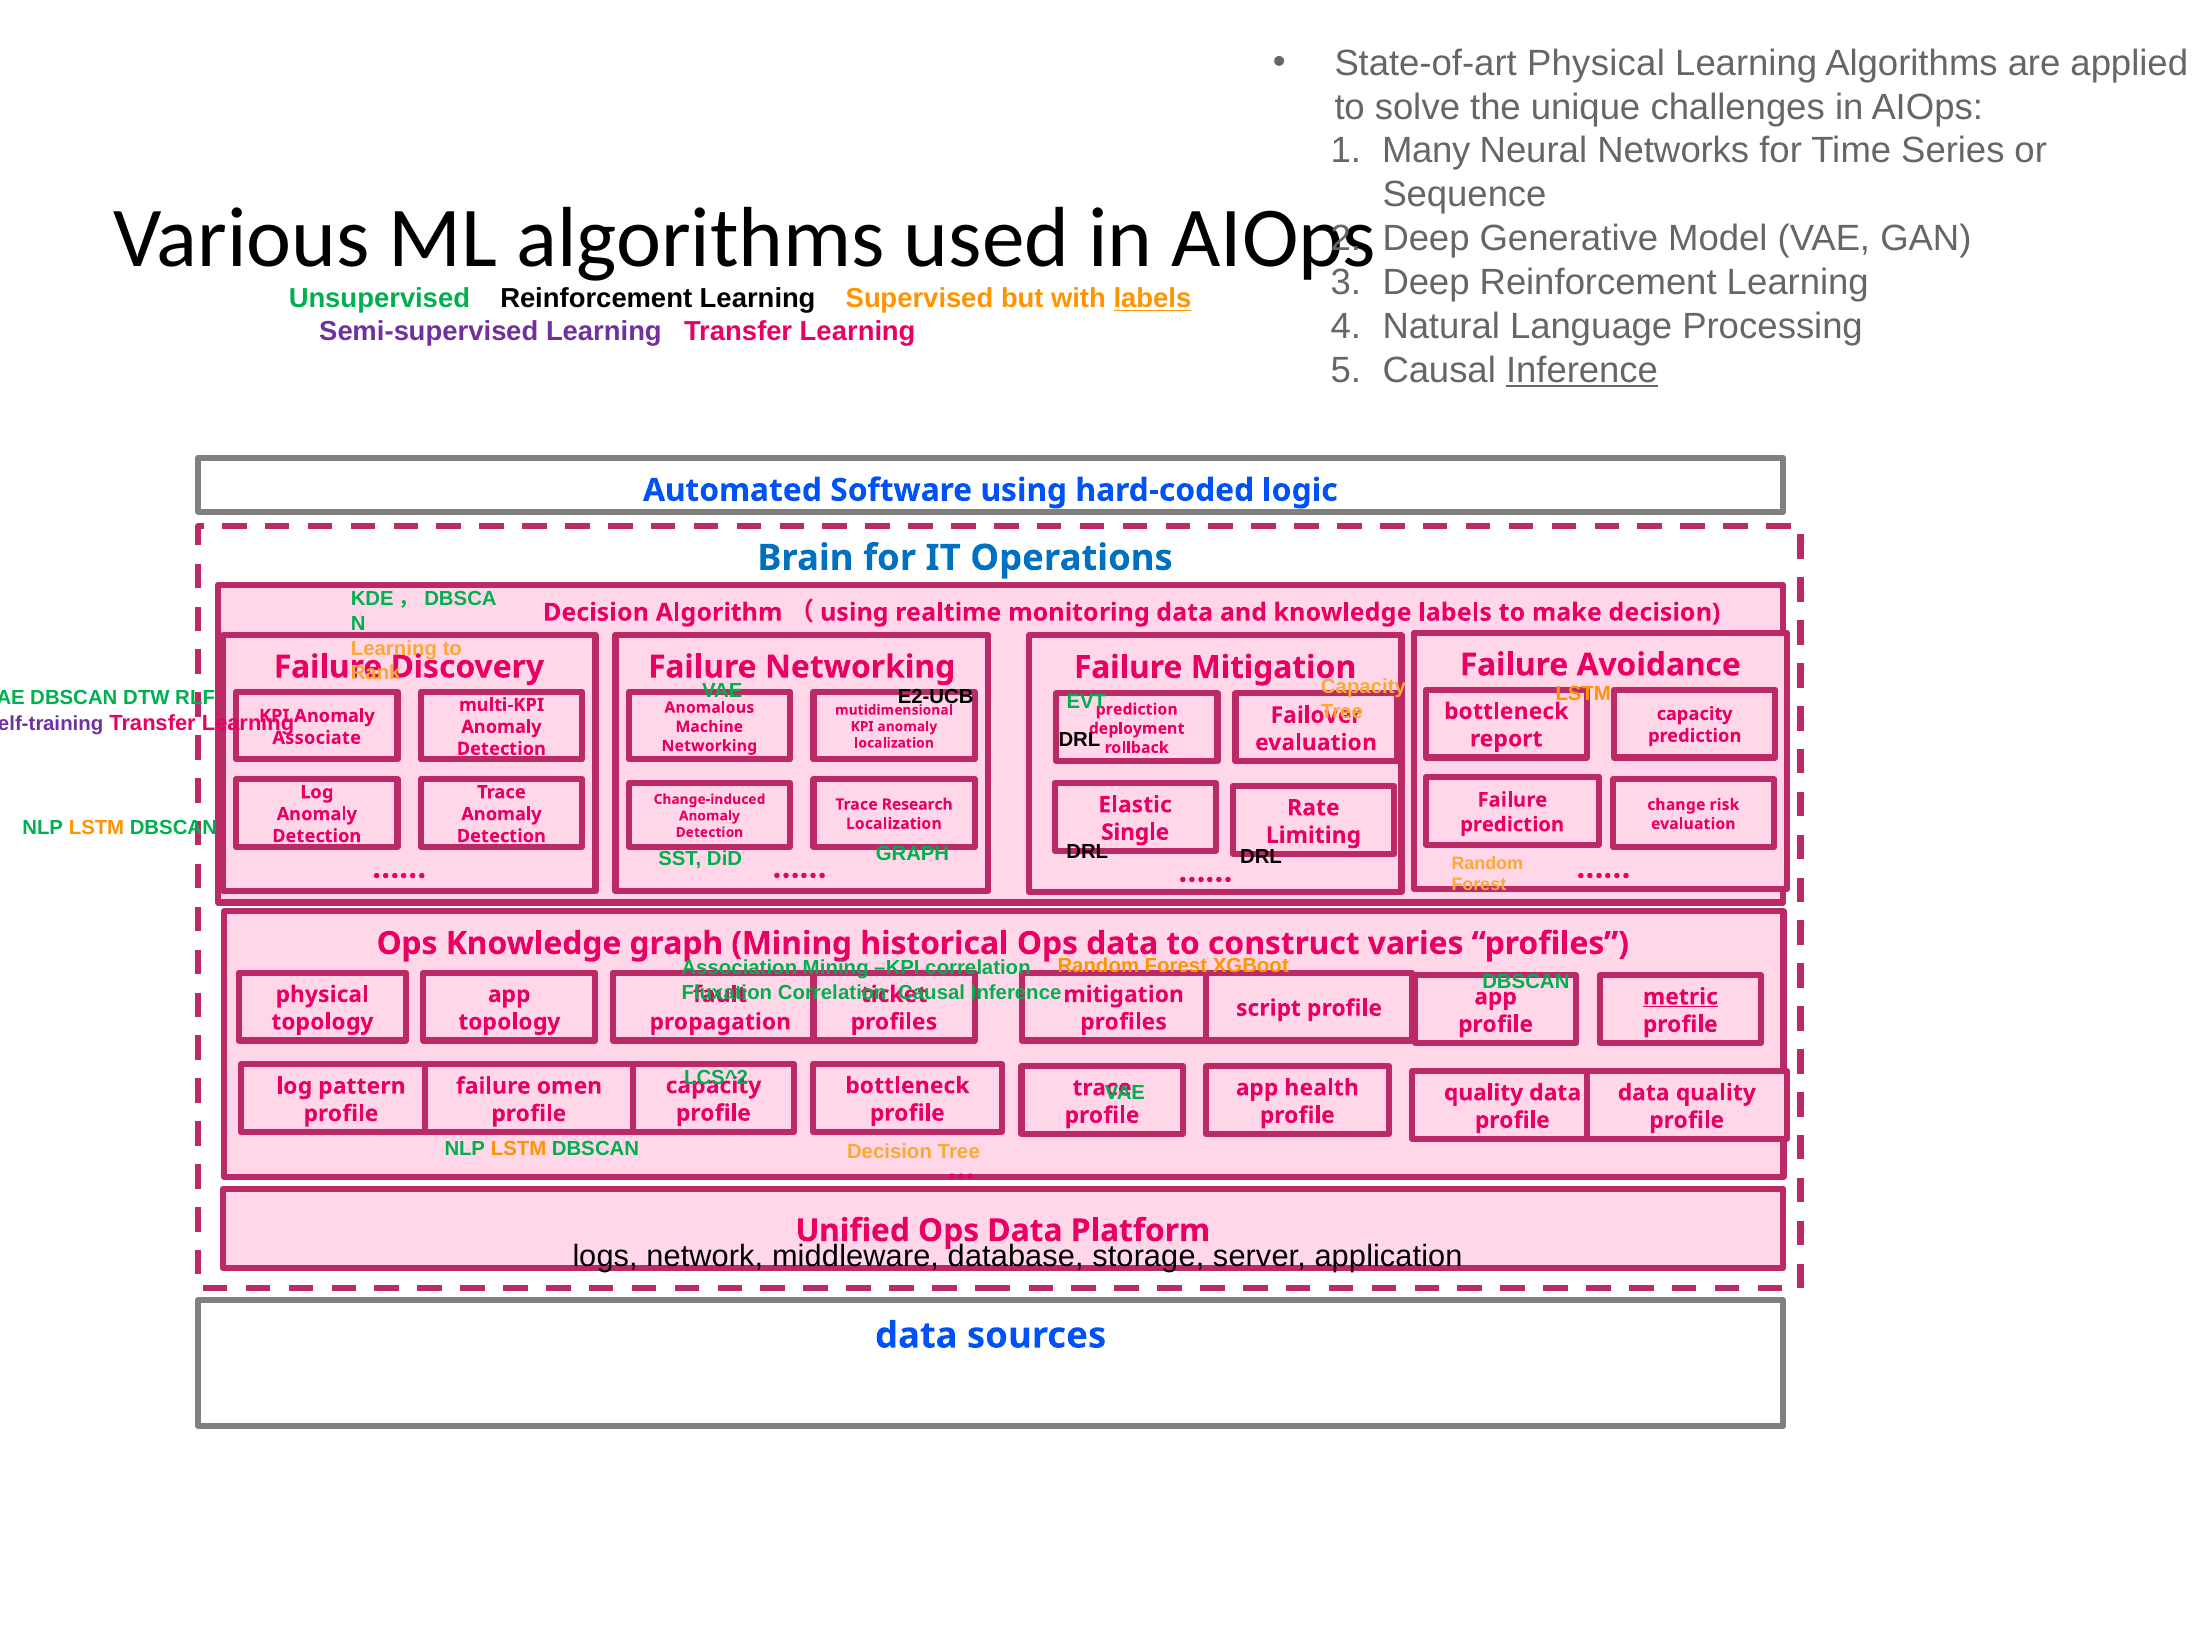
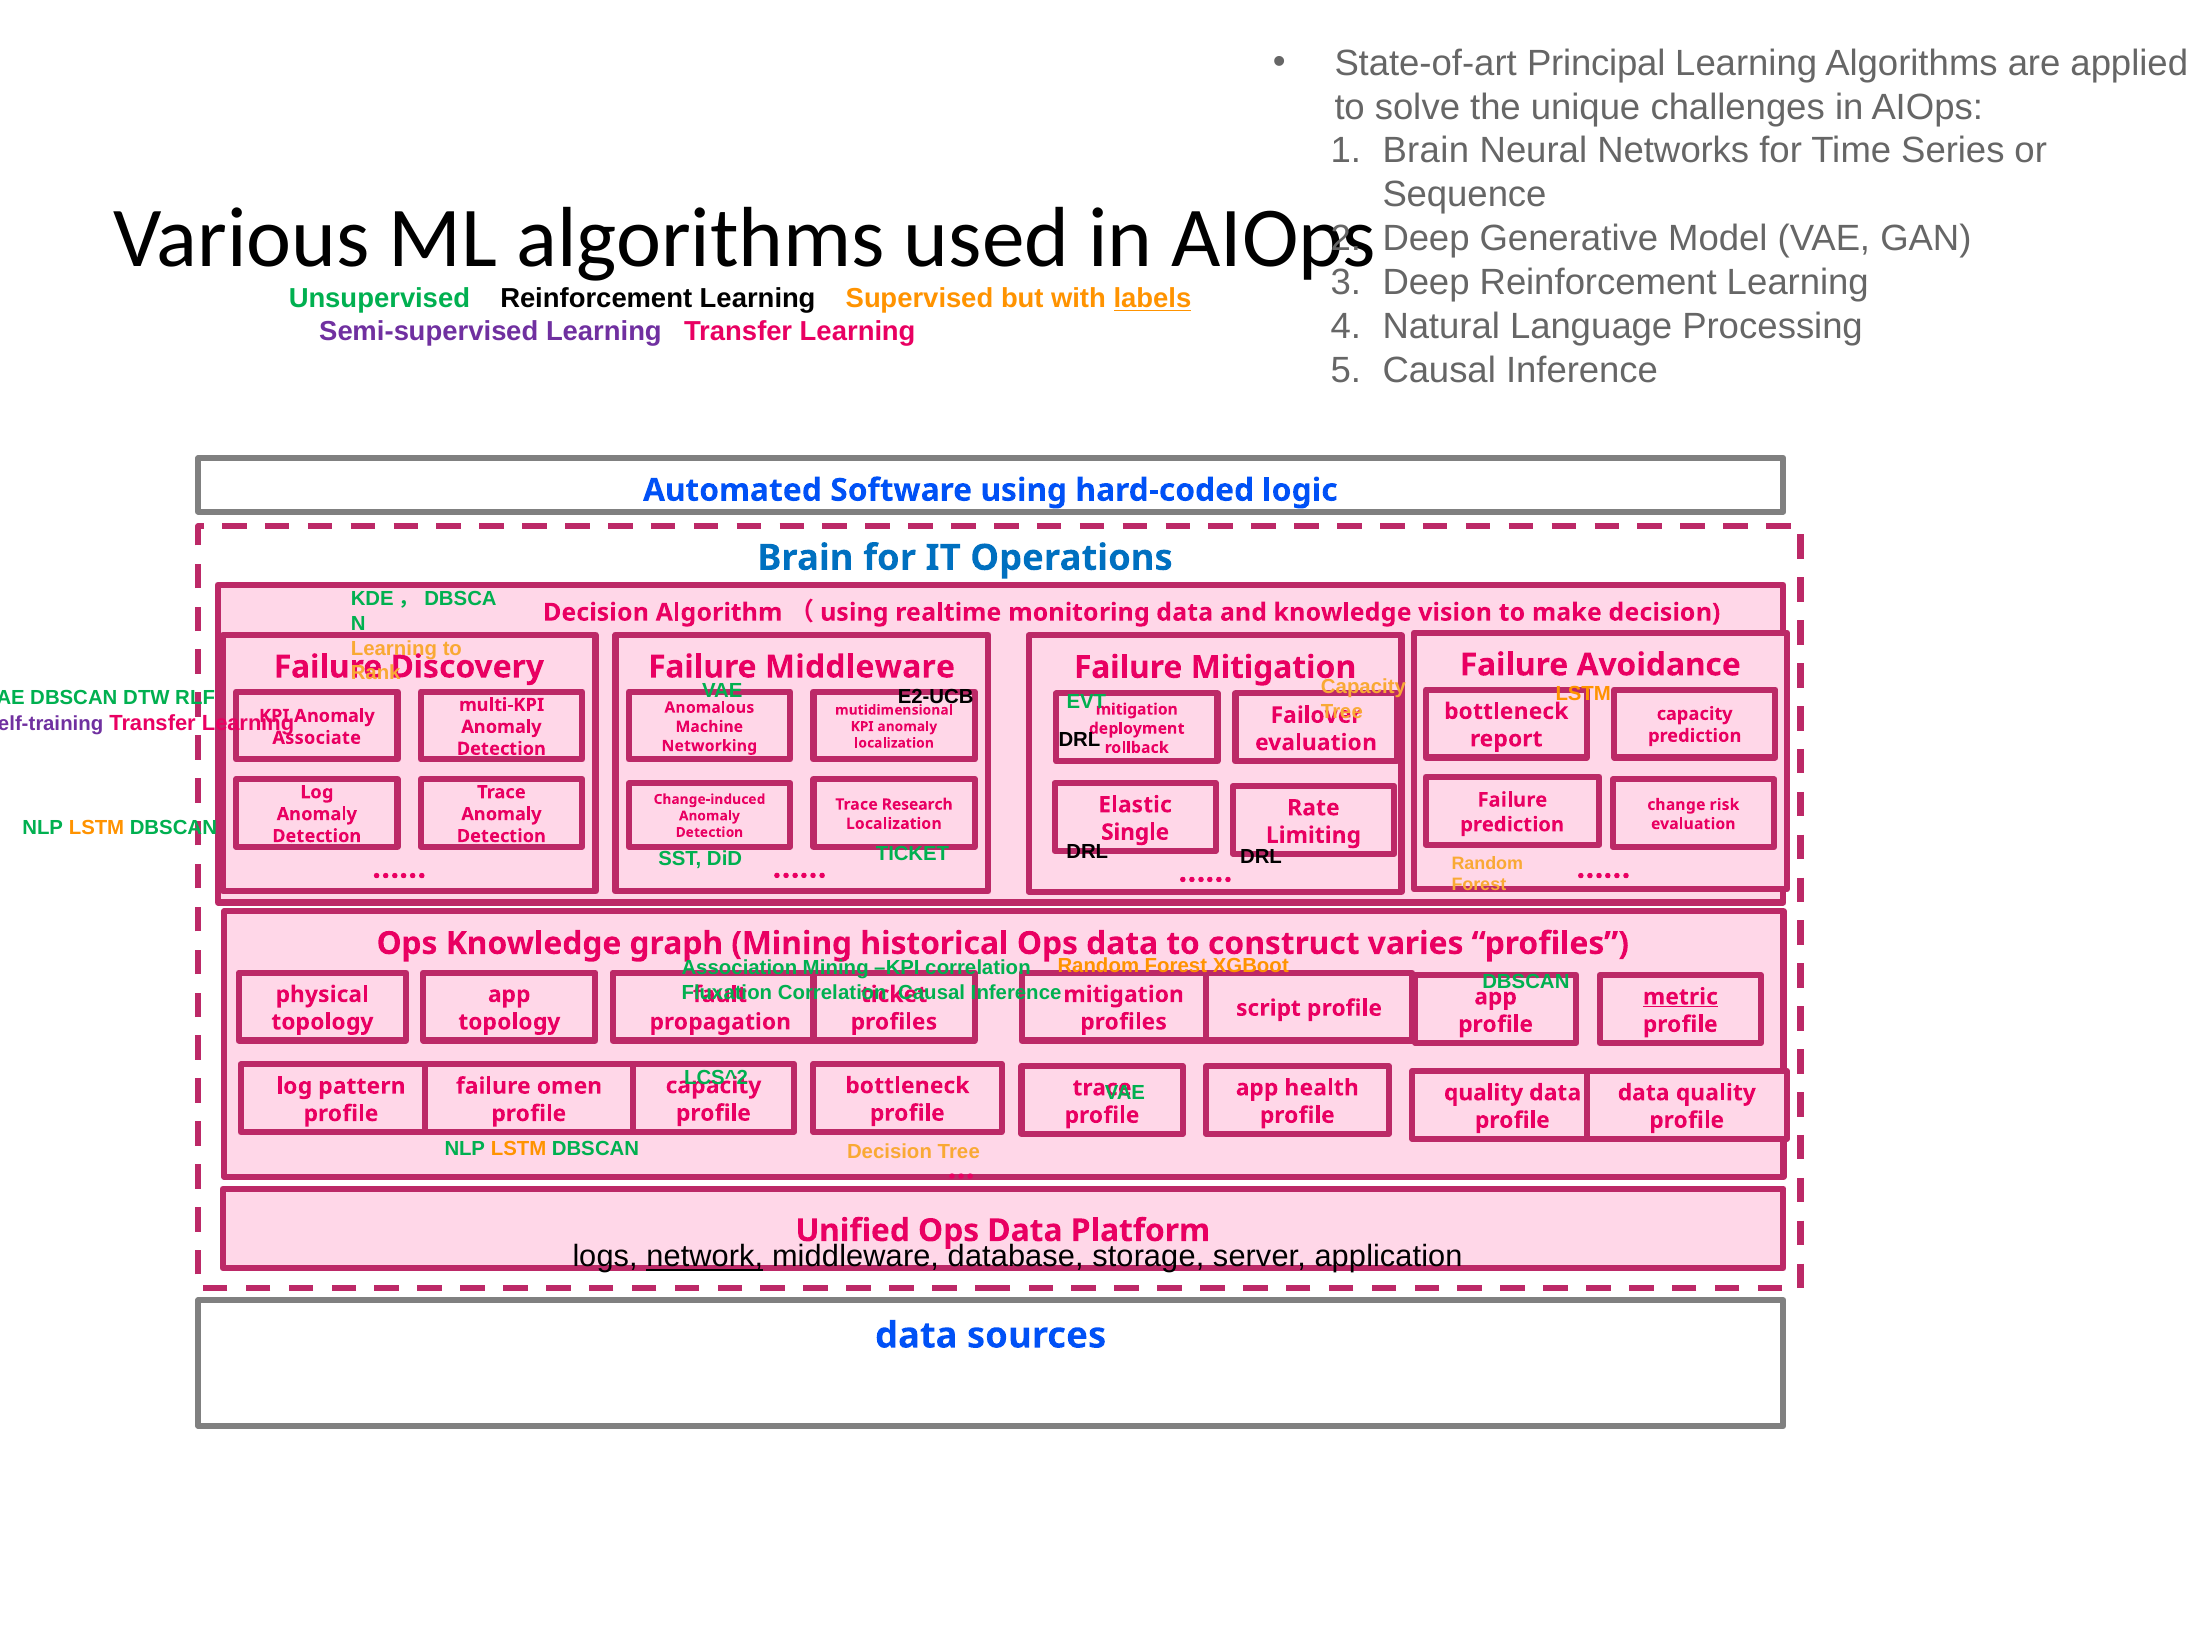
State-of-art Physical: Physical -> Principal (1596, 63)
Many: Many -> Brain (1426, 151)
Inference underline: present -> none (1582, 370)
knowledge labels: labels -> vision (1455, 612)
Networking: Networking -> Middleware (860, 667)
prediction: prediction -> mitigation (1137, 709)
GRAPH: GRAPH -> TICKET (912, 854)
network underline: none -> present (705, 1257)
